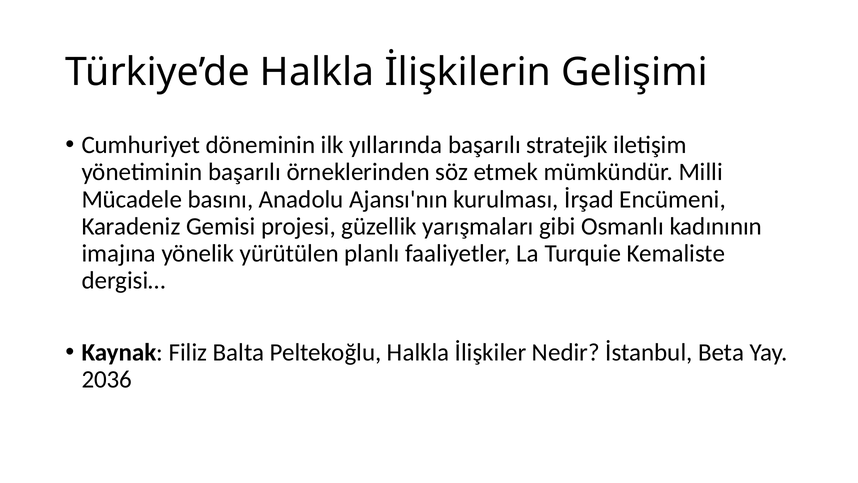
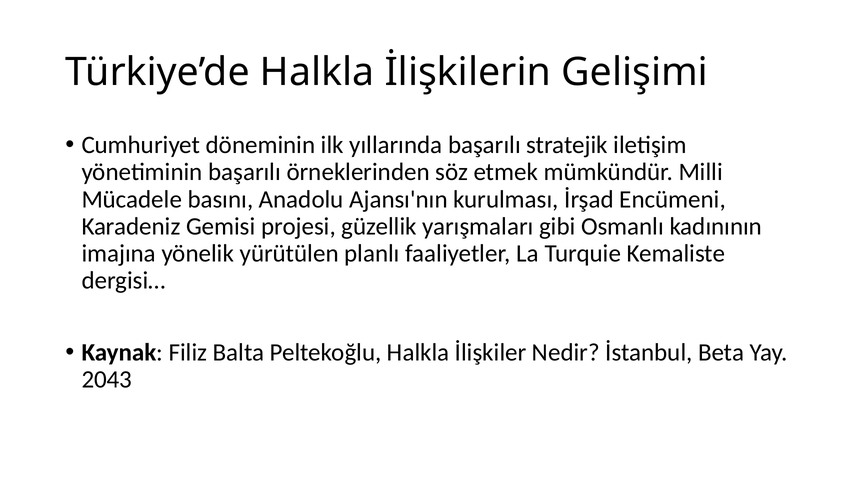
2036: 2036 -> 2043 (107, 379)
